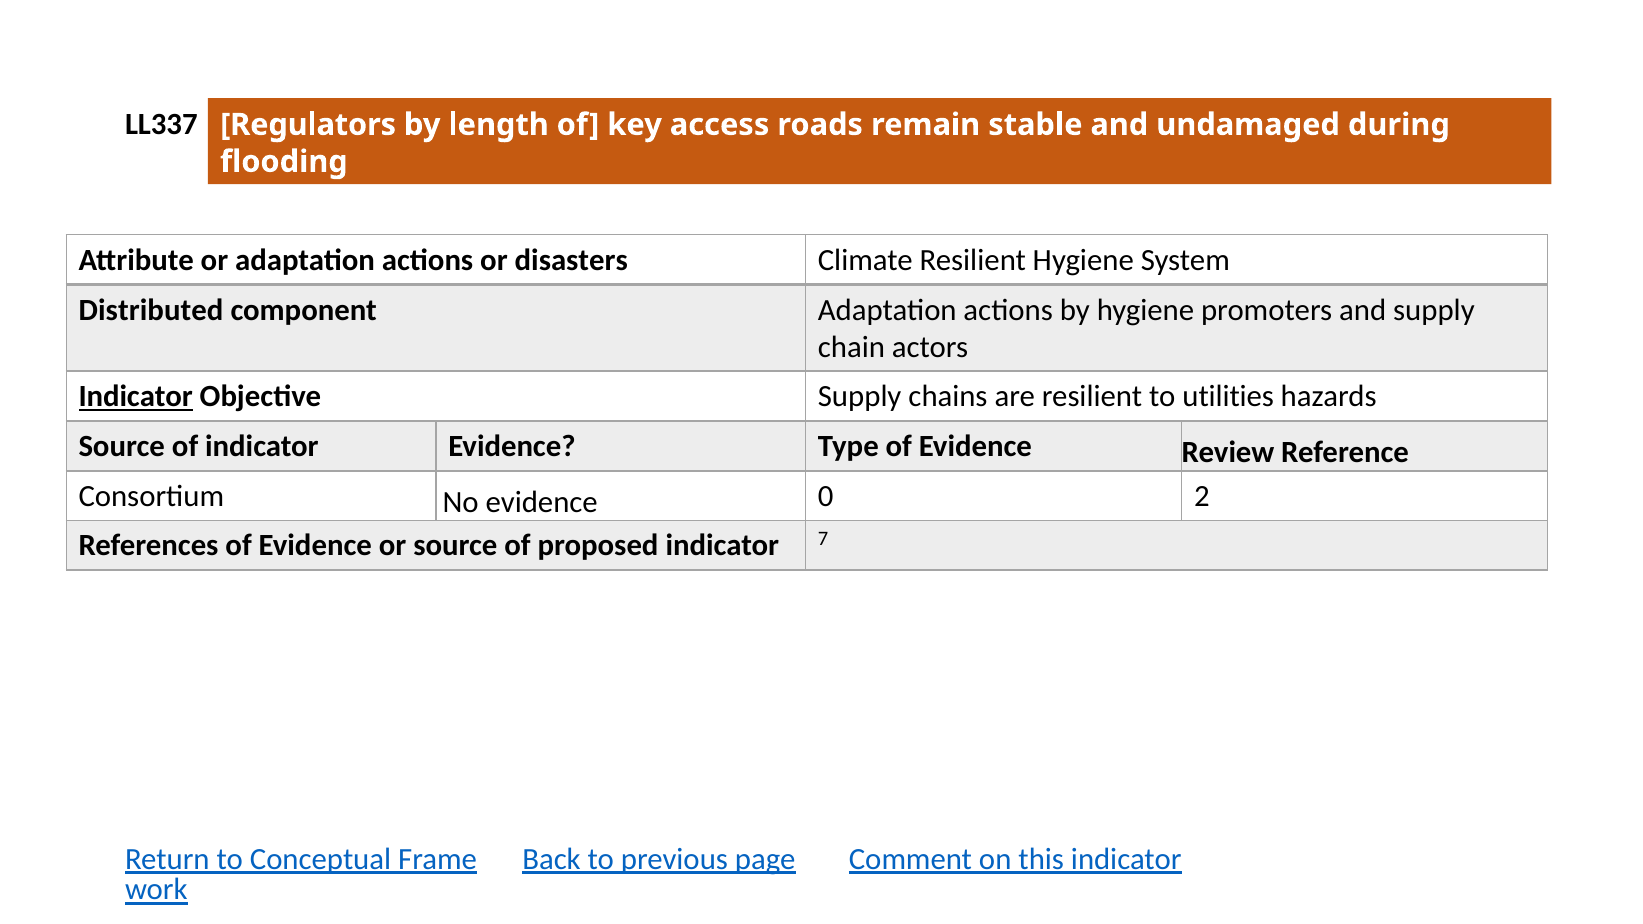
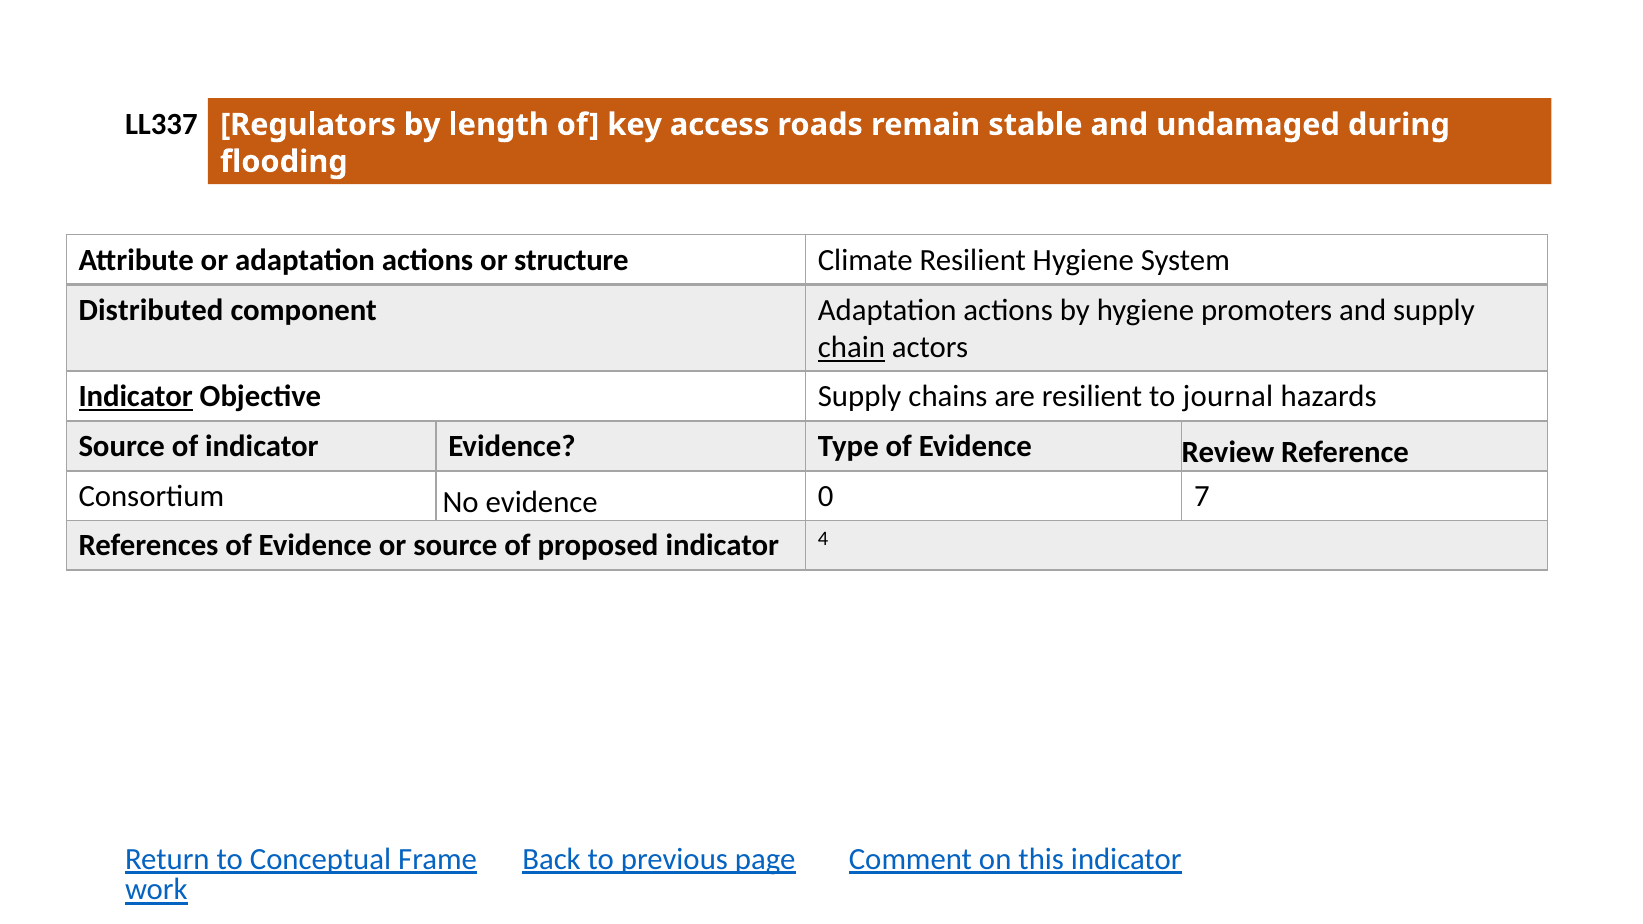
disasters: disasters -> structure (571, 260)
chain underline: none -> present (851, 348)
utilities: utilities -> journal (1228, 396)
2: 2 -> 7 (1202, 496)
7: 7 -> 4 (823, 539)
